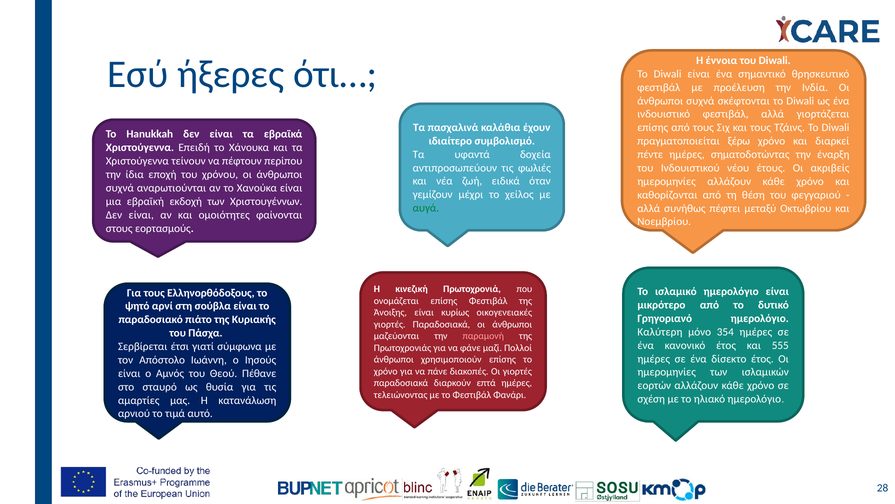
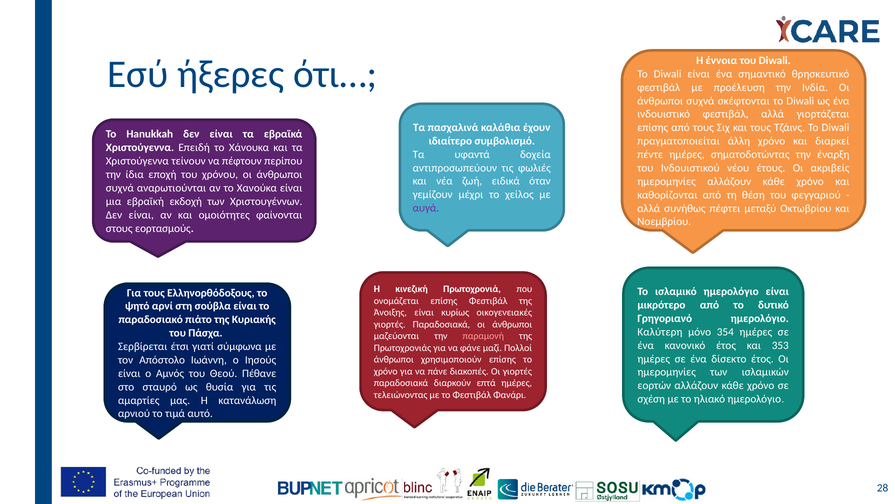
ξέρω: ξέρω -> άλλη (739, 141)
αυγά colour: green -> purple (426, 208)
555: 555 -> 353 (780, 345)
